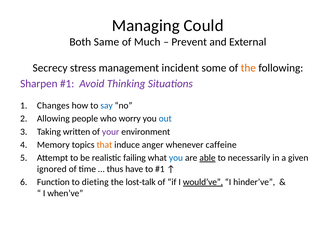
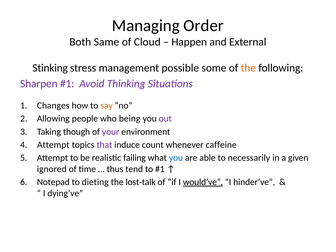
Could: Could -> Order (204, 26)
Much: Much -> Cloud (147, 42)
Prevent: Prevent -> Happen (189, 42)
Secrecy: Secrecy -> Stinking (50, 68)
incident: incident -> possible (180, 68)
say colour: blue -> orange (107, 106)
worry: worry -> being (130, 119)
out colour: blue -> purple (165, 119)
written: written -> though (77, 132)
Memory: Memory -> Attempt (53, 145)
that colour: orange -> purple (104, 145)
anger: anger -> count (153, 145)
able underline: present -> none (207, 158)
have: have -> tend (134, 169)
Function: Function -> Notepad (53, 182)
when’ve: when’ve -> dying’ve (65, 193)
